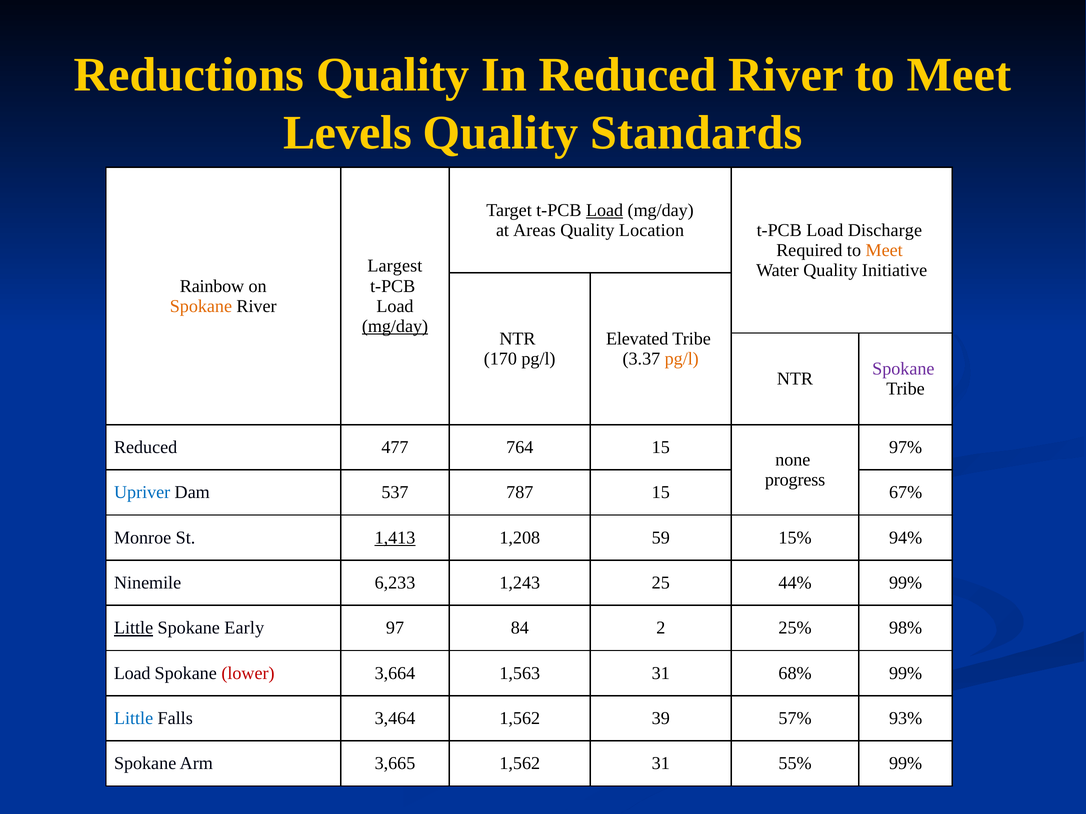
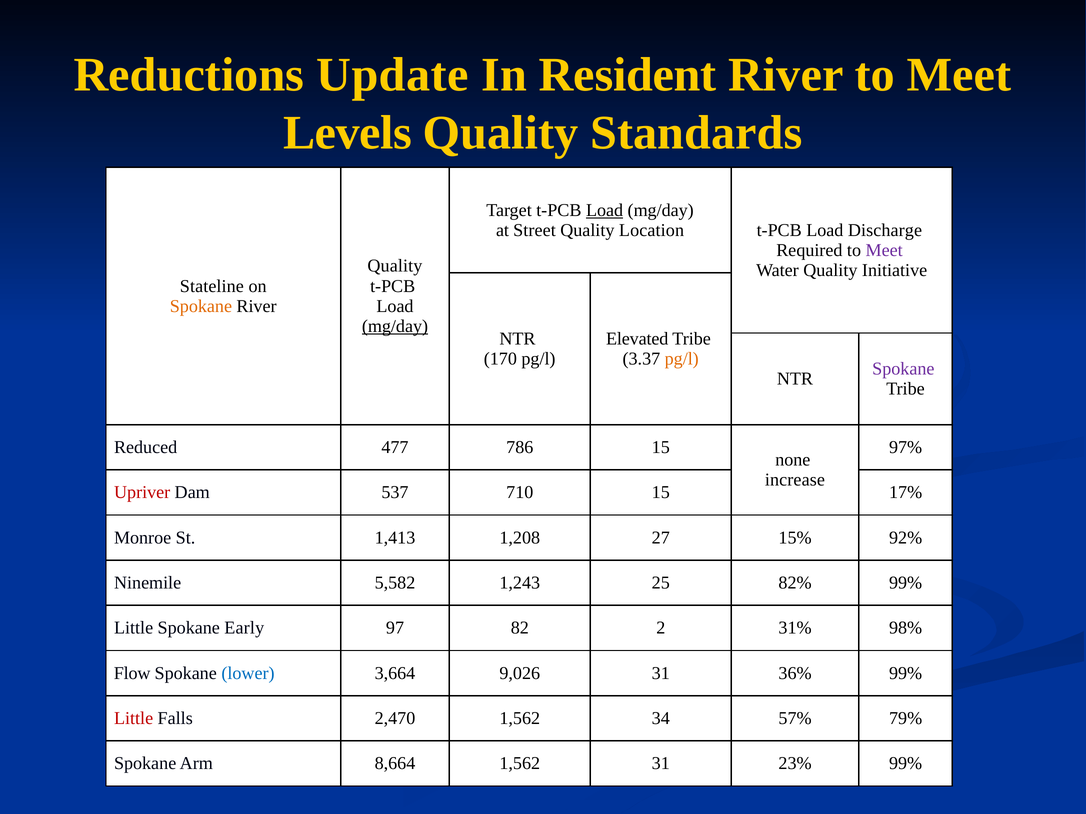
Reductions Quality: Quality -> Update (393, 75)
In Reduced: Reduced -> Resident (628, 75)
Areas: Areas -> Street (534, 230)
Meet colour: orange -> purple (884, 250)
Largest: Largest -> Quality (395, 266)
Rainbow: Rainbow -> Stateline (212, 286)
764: 764 -> 786 (520, 448)
progress: progress -> increase (795, 480)
Upriver colour: blue -> red (142, 493)
787: 787 -> 710 (520, 493)
67%: 67% -> 17% (906, 493)
1,413 underline: present -> none (395, 538)
59: 59 -> 27 (661, 538)
94%: 94% -> 92% (906, 538)
6,233: 6,233 -> 5,582 (395, 583)
44%: 44% -> 82% (795, 583)
Little underline: present -> none (134, 628)
84: 84 -> 82 (520, 628)
25%: 25% -> 31% (795, 628)
Load: Load -> Flow (132, 674)
lower colour: red -> blue (248, 674)
1,563: 1,563 -> 9,026 (520, 674)
68%: 68% -> 36% (795, 674)
Little colour: blue -> red (134, 719)
3,464: 3,464 -> 2,470 (395, 719)
39: 39 -> 34 (661, 719)
93%: 93% -> 79% (906, 719)
3,665: 3,665 -> 8,664 (395, 764)
55%: 55% -> 23% (795, 764)
